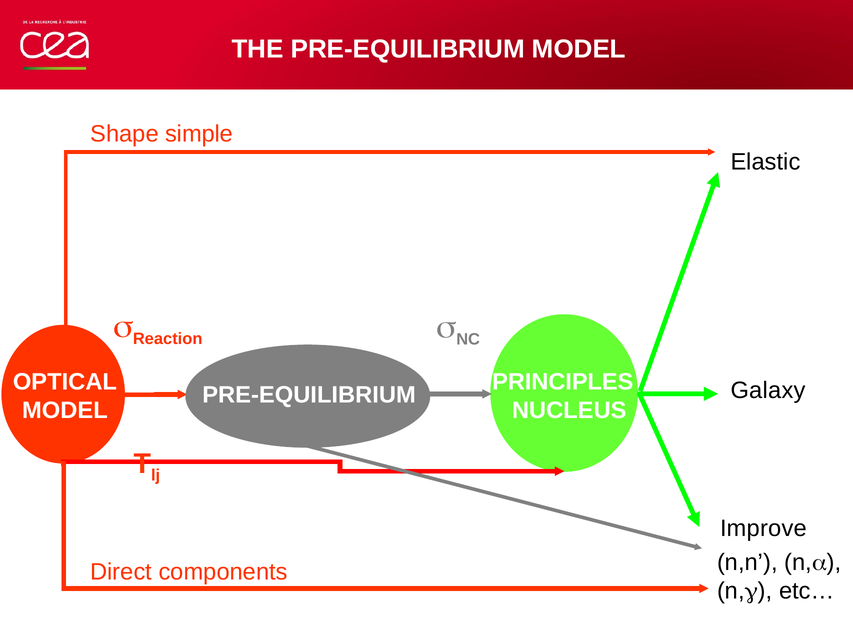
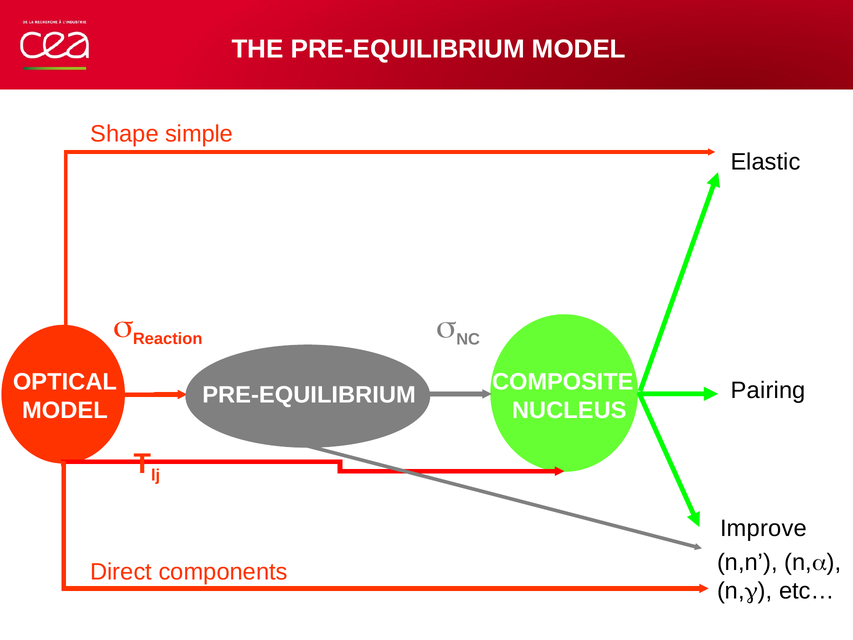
PRINCIPLES: PRINCIPLES -> COMPOSITE (563, 382)
Galaxy: Galaxy -> Pairing (768, 390)
